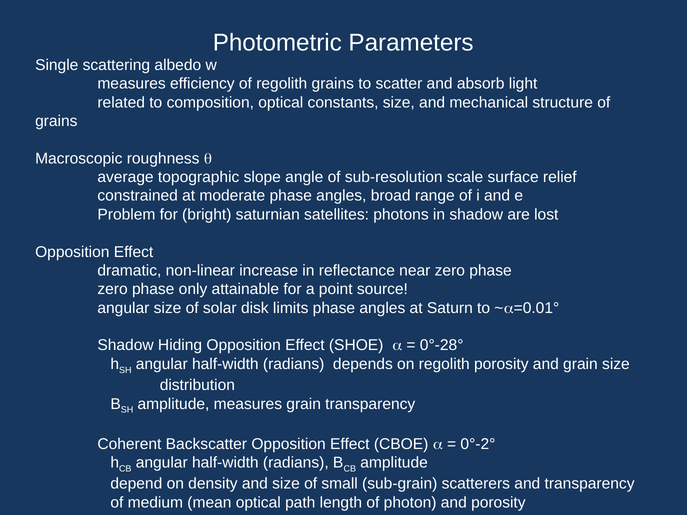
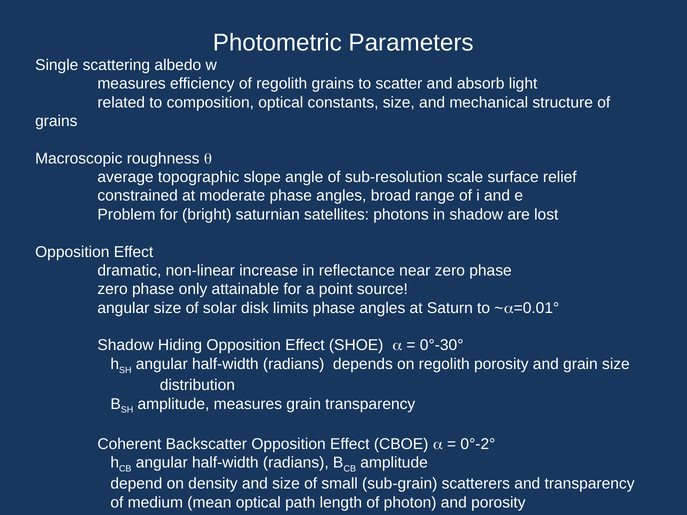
0°-28°: 0°-28° -> 0°-30° (442, 345)
